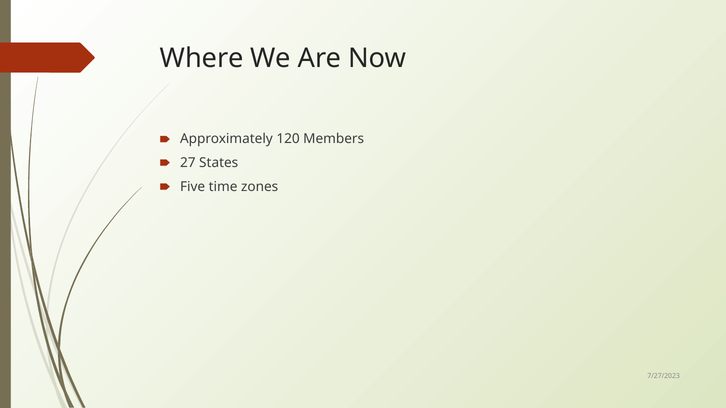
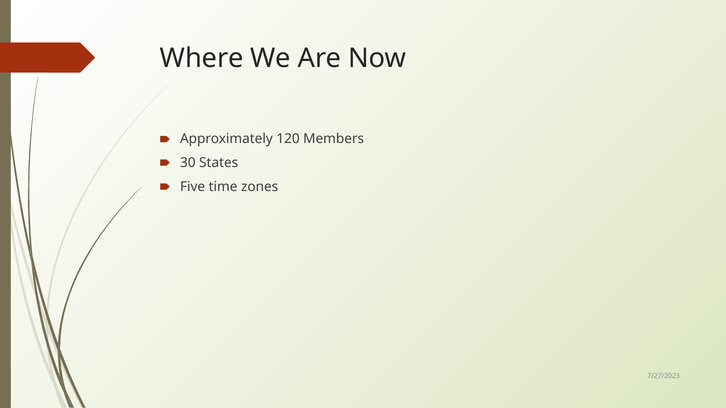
27: 27 -> 30 (188, 163)
